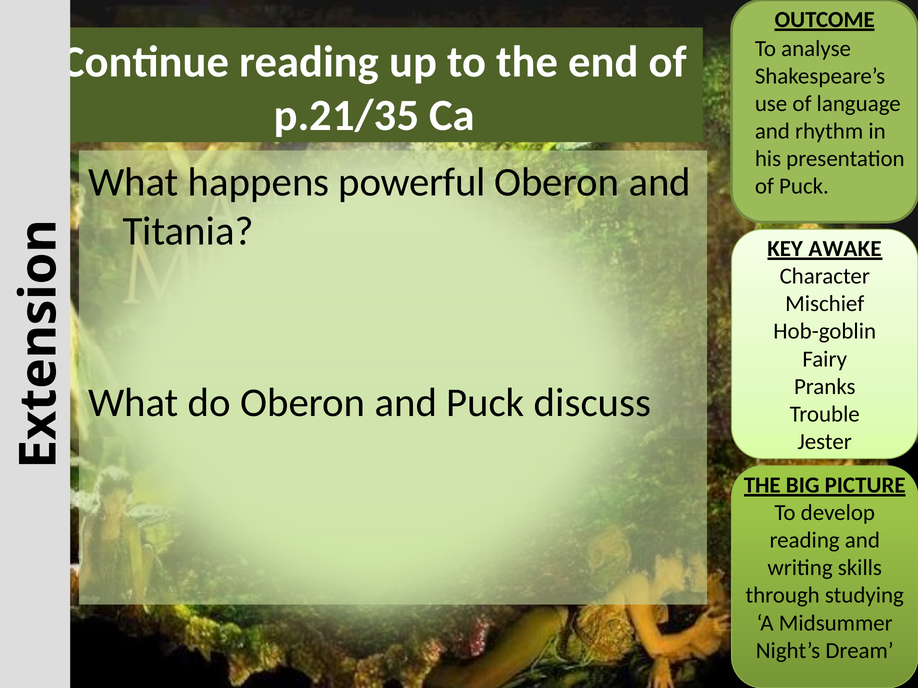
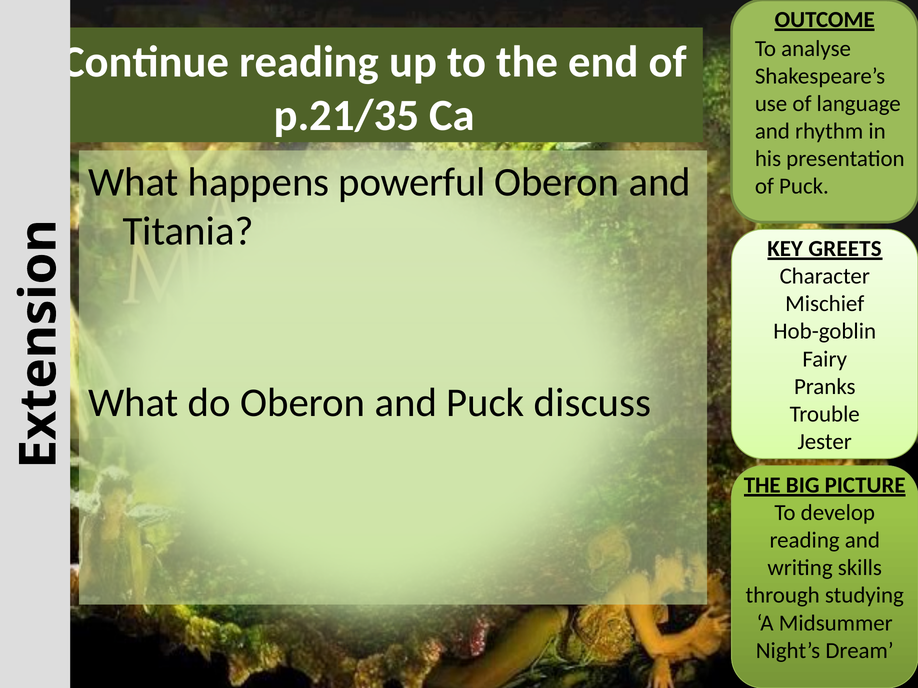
AWAKE: AWAKE -> GREETS (845, 249)
